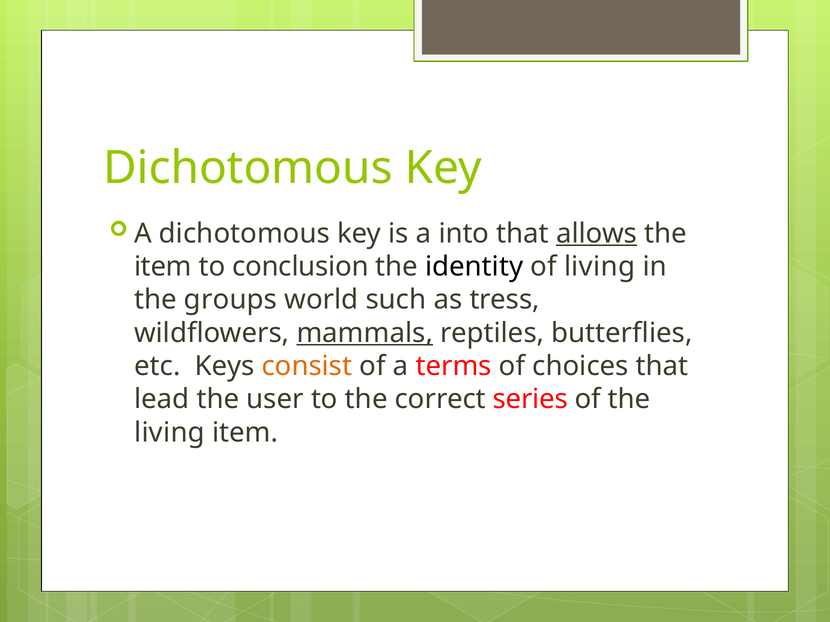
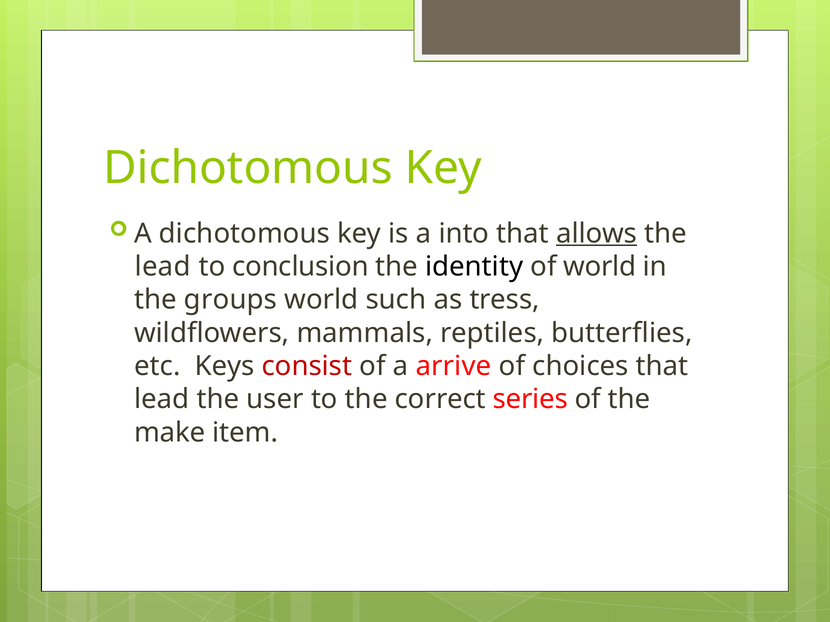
item: item -> lead (163, 267)
of living: living -> world (600, 267)
mammals underline: present -> none (365, 333)
consist colour: orange -> red (307, 366)
terms: terms -> arrive (454, 366)
living: living -> make (170, 433)
